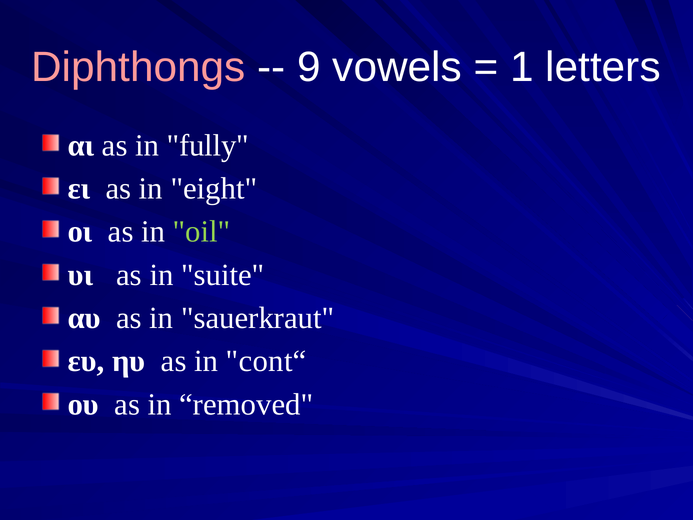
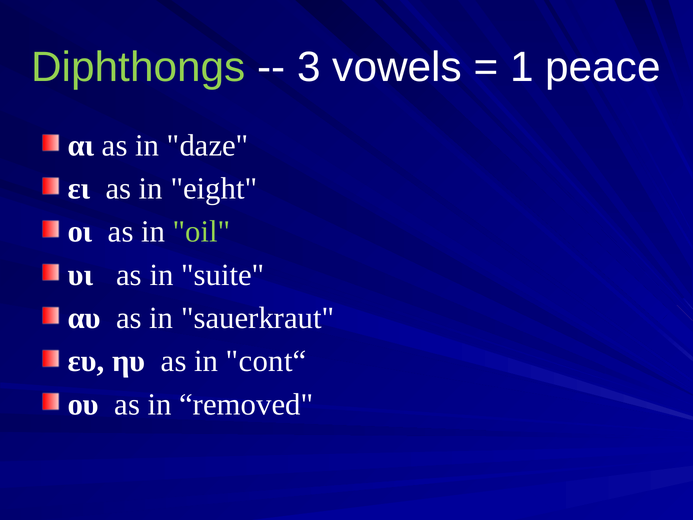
Diphthongs colour: pink -> light green (138, 67)
9: 9 -> 3 (309, 67)
letters: letters -> peace (603, 67)
fully: fully -> daze (208, 145)
